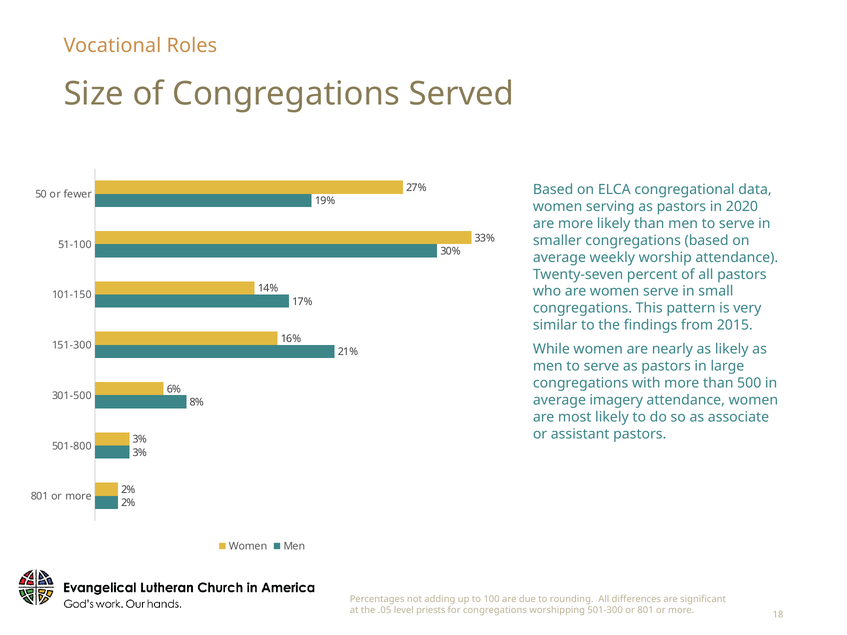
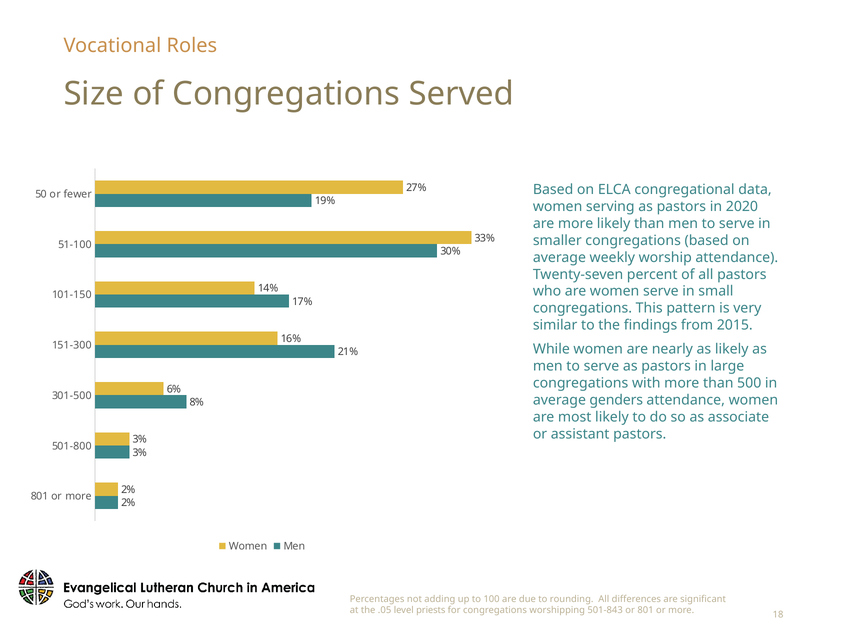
imagery: imagery -> genders (616, 400)
501-300: 501-300 -> 501-843 (605, 611)
